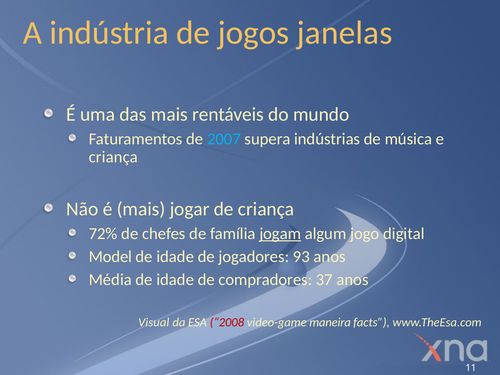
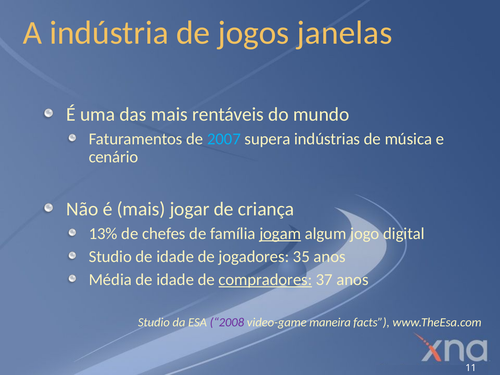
criança: criança -> cenário (113, 157)
72%: 72% -> 13% (103, 234)
Model: Model -> Studio (110, 257)
93: 93 -> 35 (301, 257)
compradores underline: none -> present (265, 280)
Visual: Visual -> Studio (154, 322)
2008 colour: red -> purple (227, 322)
